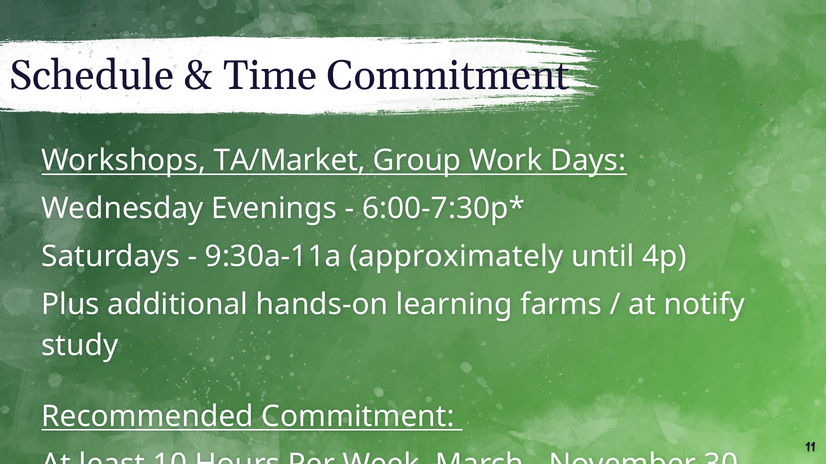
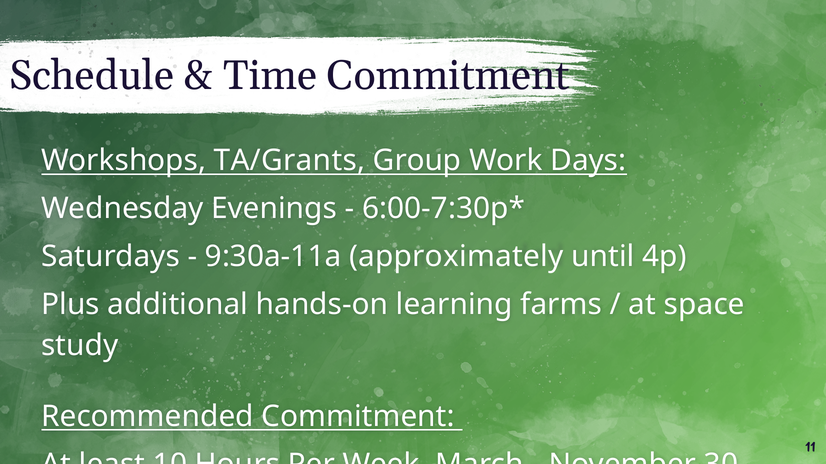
TA/Market: TA/Market -> TA/Grants (289, 161)
notify: notify -> space (704, 305)
